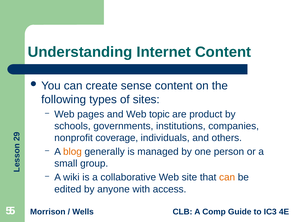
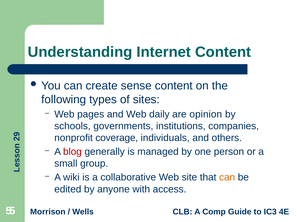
topic: topic -> daily (159, 115)
product: product -> opinion (206, 115)
blog colour: orange -> red (72, 152)
